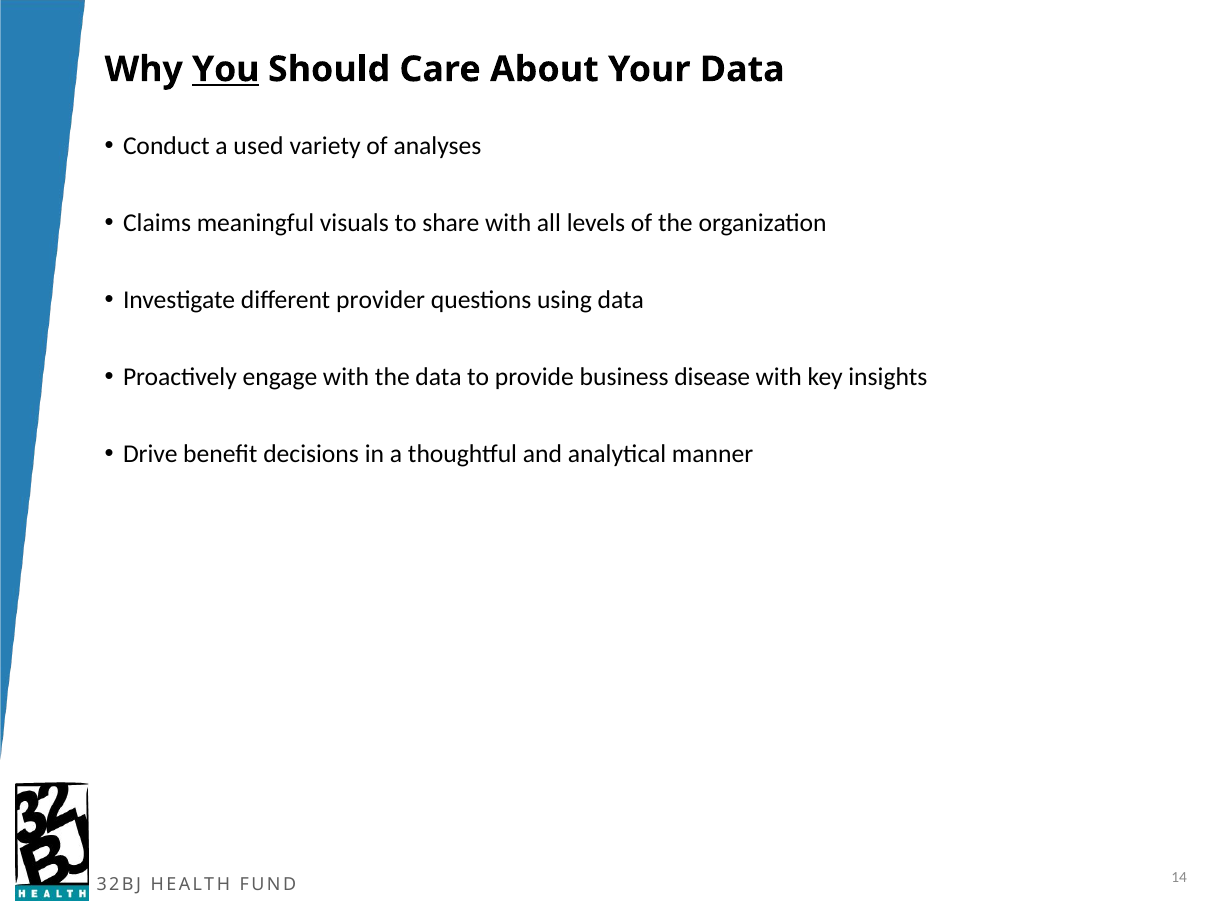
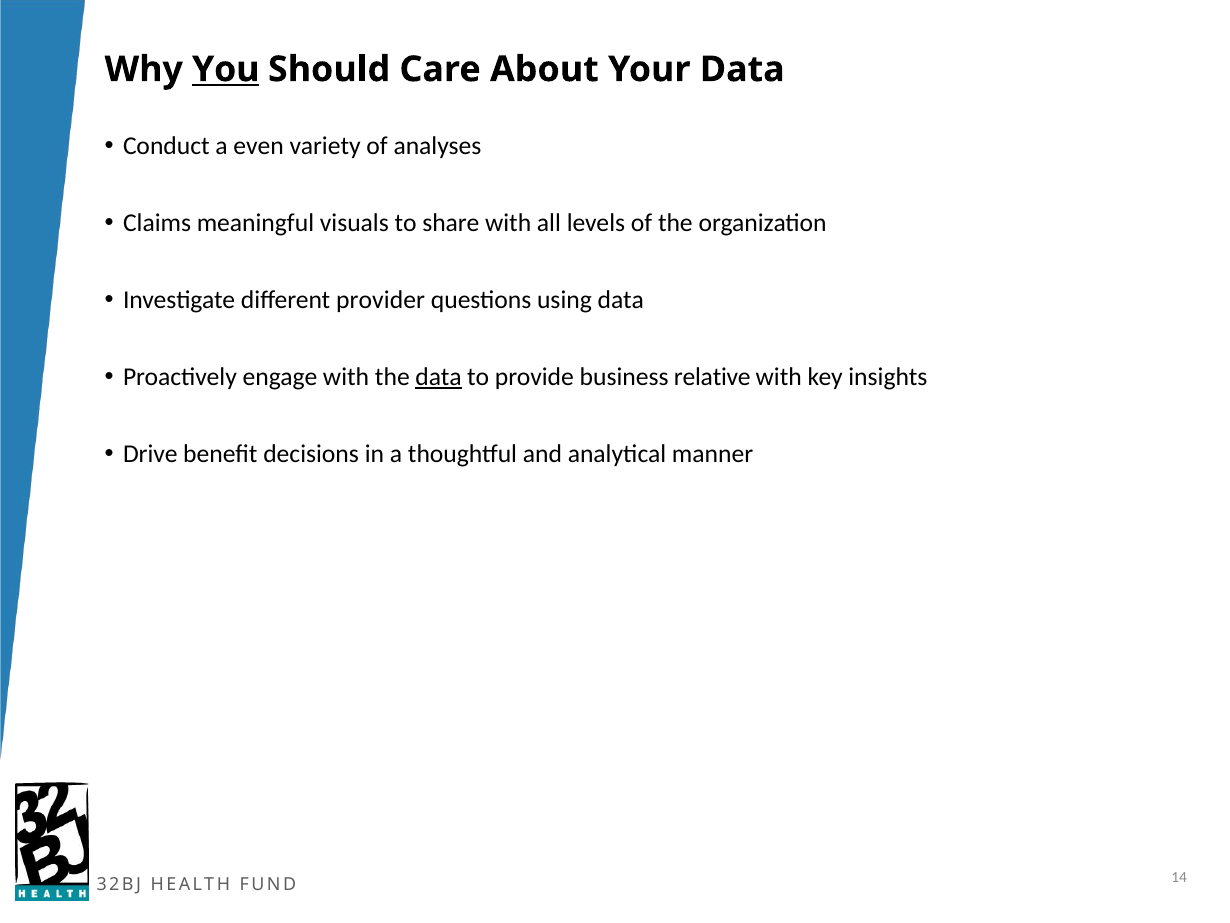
used: used -> even (259, 146)
data underline: none -> present (439, 377)
disease: disease -> relative (712, 377)
